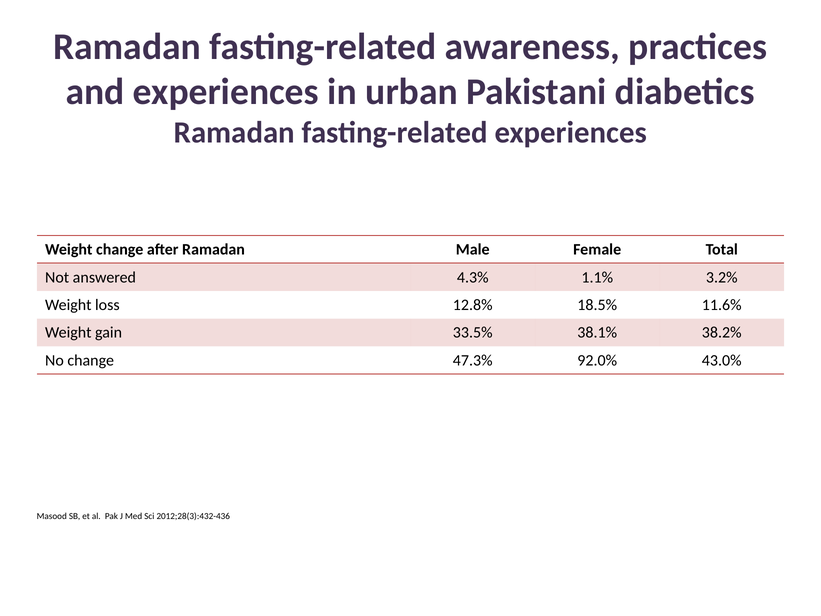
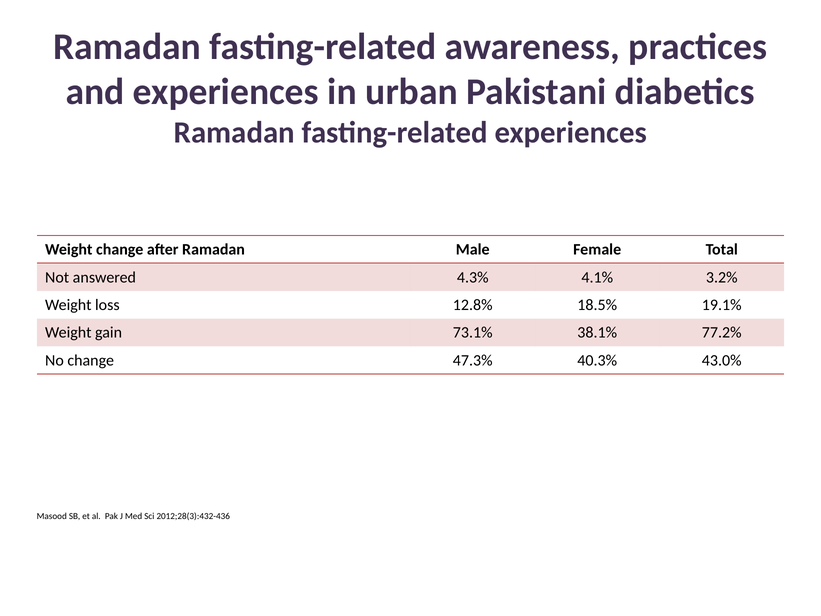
1.1%: 1.1% -> 4.1% (597, 277)
11.6%: 11.6% -> 19.1% (722, 305)
33.5%: 33.5% -> 73.1% (473, 333)
38.2%: 38.2% -> 77.2% (722, 333)
92.0%: 92.0% -> 40.3% (597, 360)
